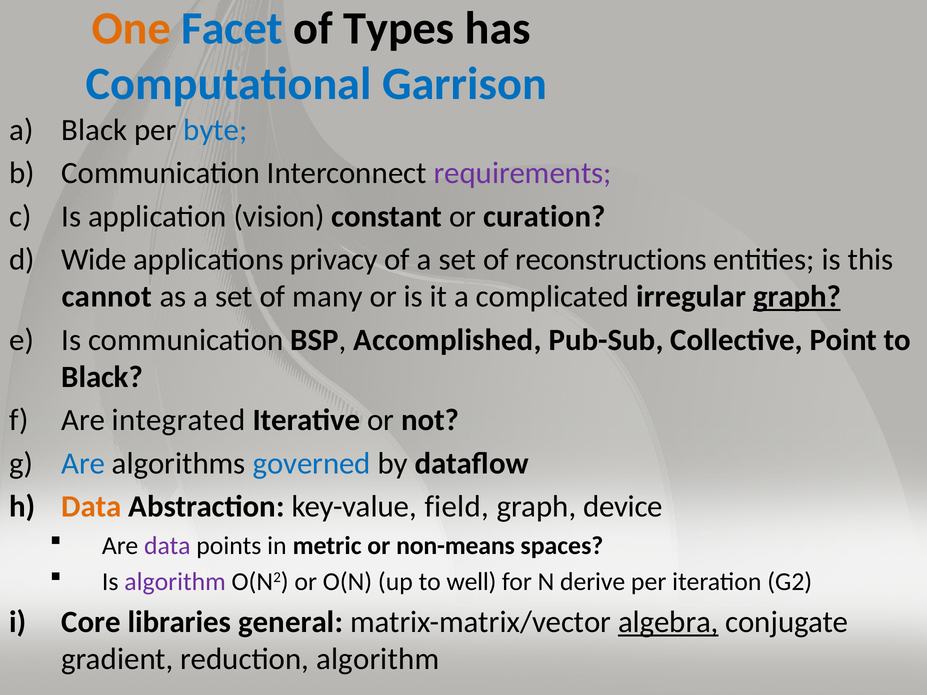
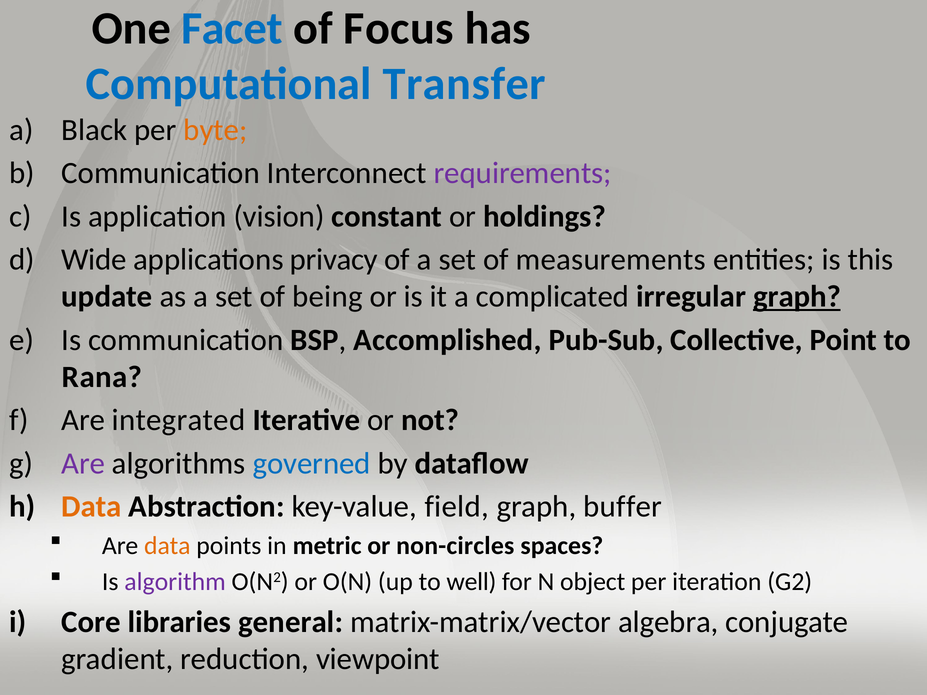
One colour: orange -> black (131, 28)
Types: Types -> Focus (399, 28)
Garrison: Garrison -> Transfer (464, 84)
byte colour: blue -> orange (215, 130)
curation: curation -> holdings (544, 217)
reconstructions: reconstructions -> measurements (611, 260)
cannot: cannot -> update (107, 297)
many: many -> being (327, 297)
Black: Black -> Rana (102, 377)
Are colour: blue -> purple (83, 464)
device: device -> buffer (623, 507)
data colour: purple -> orange (167, 546)
non-means: non-means -> non-circles (455, 546)
derive: derive -> object (593, 582)
algebra underline: present -> none (668, 622)
reduction algorithm: algorithm -> viewpoint (378, 659)
